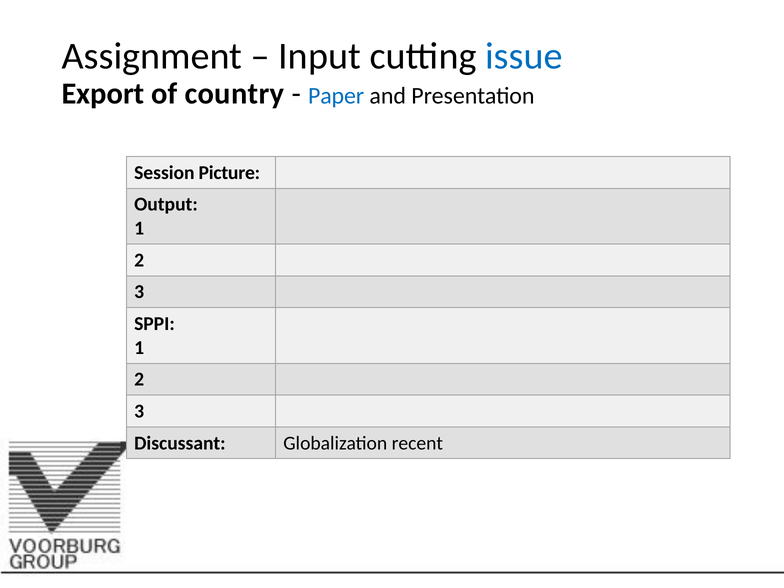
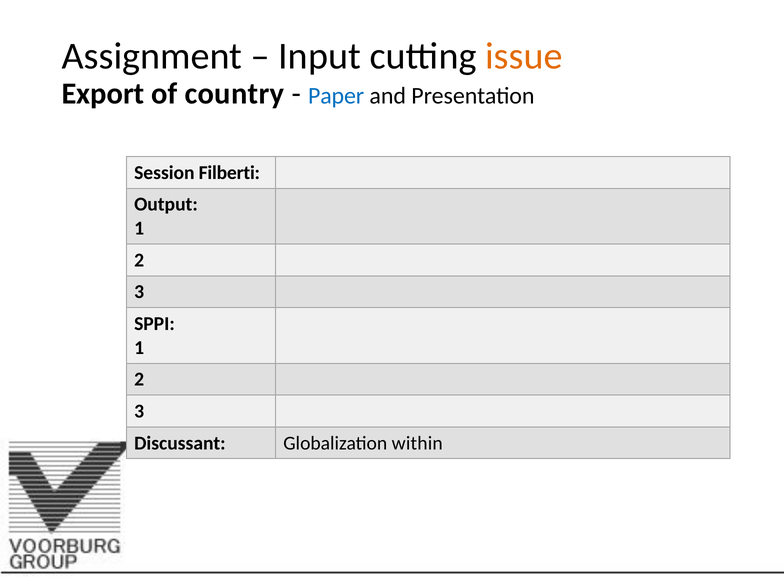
issue colour: blue -> orange (524, 56)
Picture: Picture -> Filberti (229, 173)
recent: recent -> within (417, 443)
